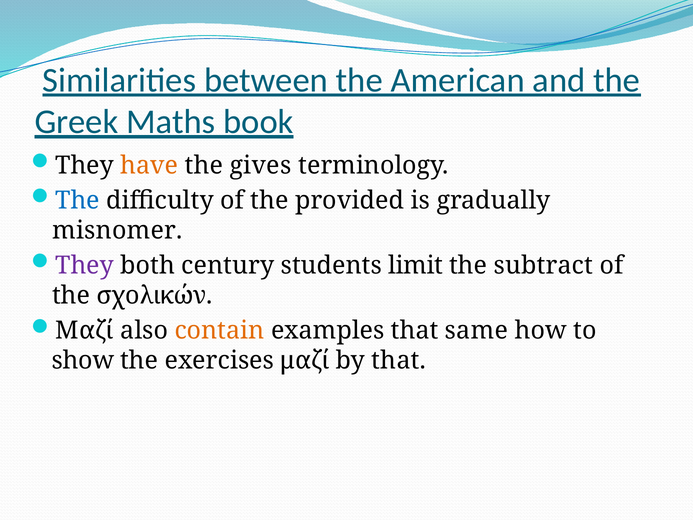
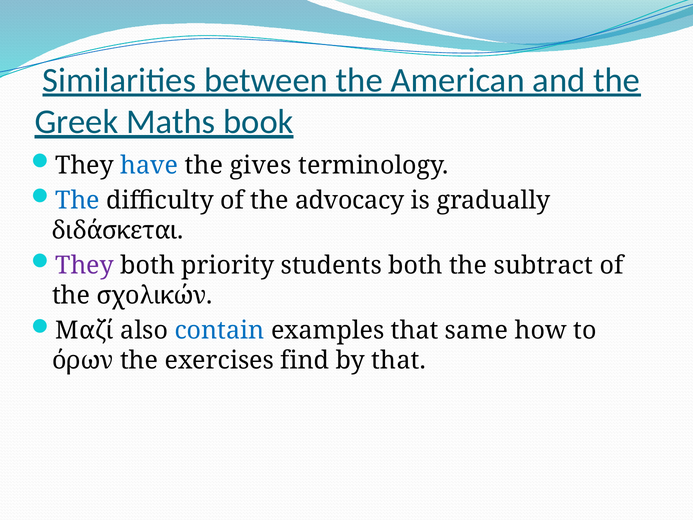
have colour: orange -> blue (149, 165)
provided: provided -> advocacy (350, 200)
misnomer: misnomer -> διδάσκεται (118, 230)
century: century -> priority (228, 265)
students limit: limit -> both (416, 265)
contain colour: orange -> blue (219, 330)
show: show -> όρων (83, 361)
exercises μαζί: μαζί -> find (305, 361)
